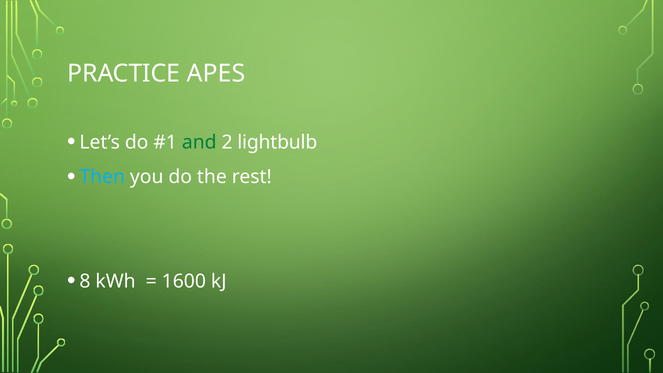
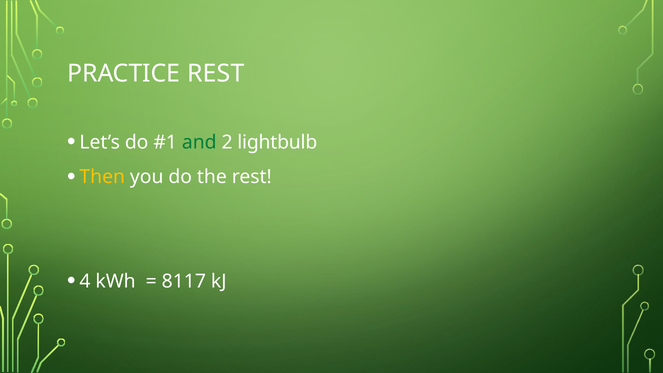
PRACTICE APES: APES -> REST (216, 74)
Then colour: light blue -> yellow (102, 177)
8: 8 -> 4 (85, 281)
1600: 1600 -> 8117 (184, 281)
